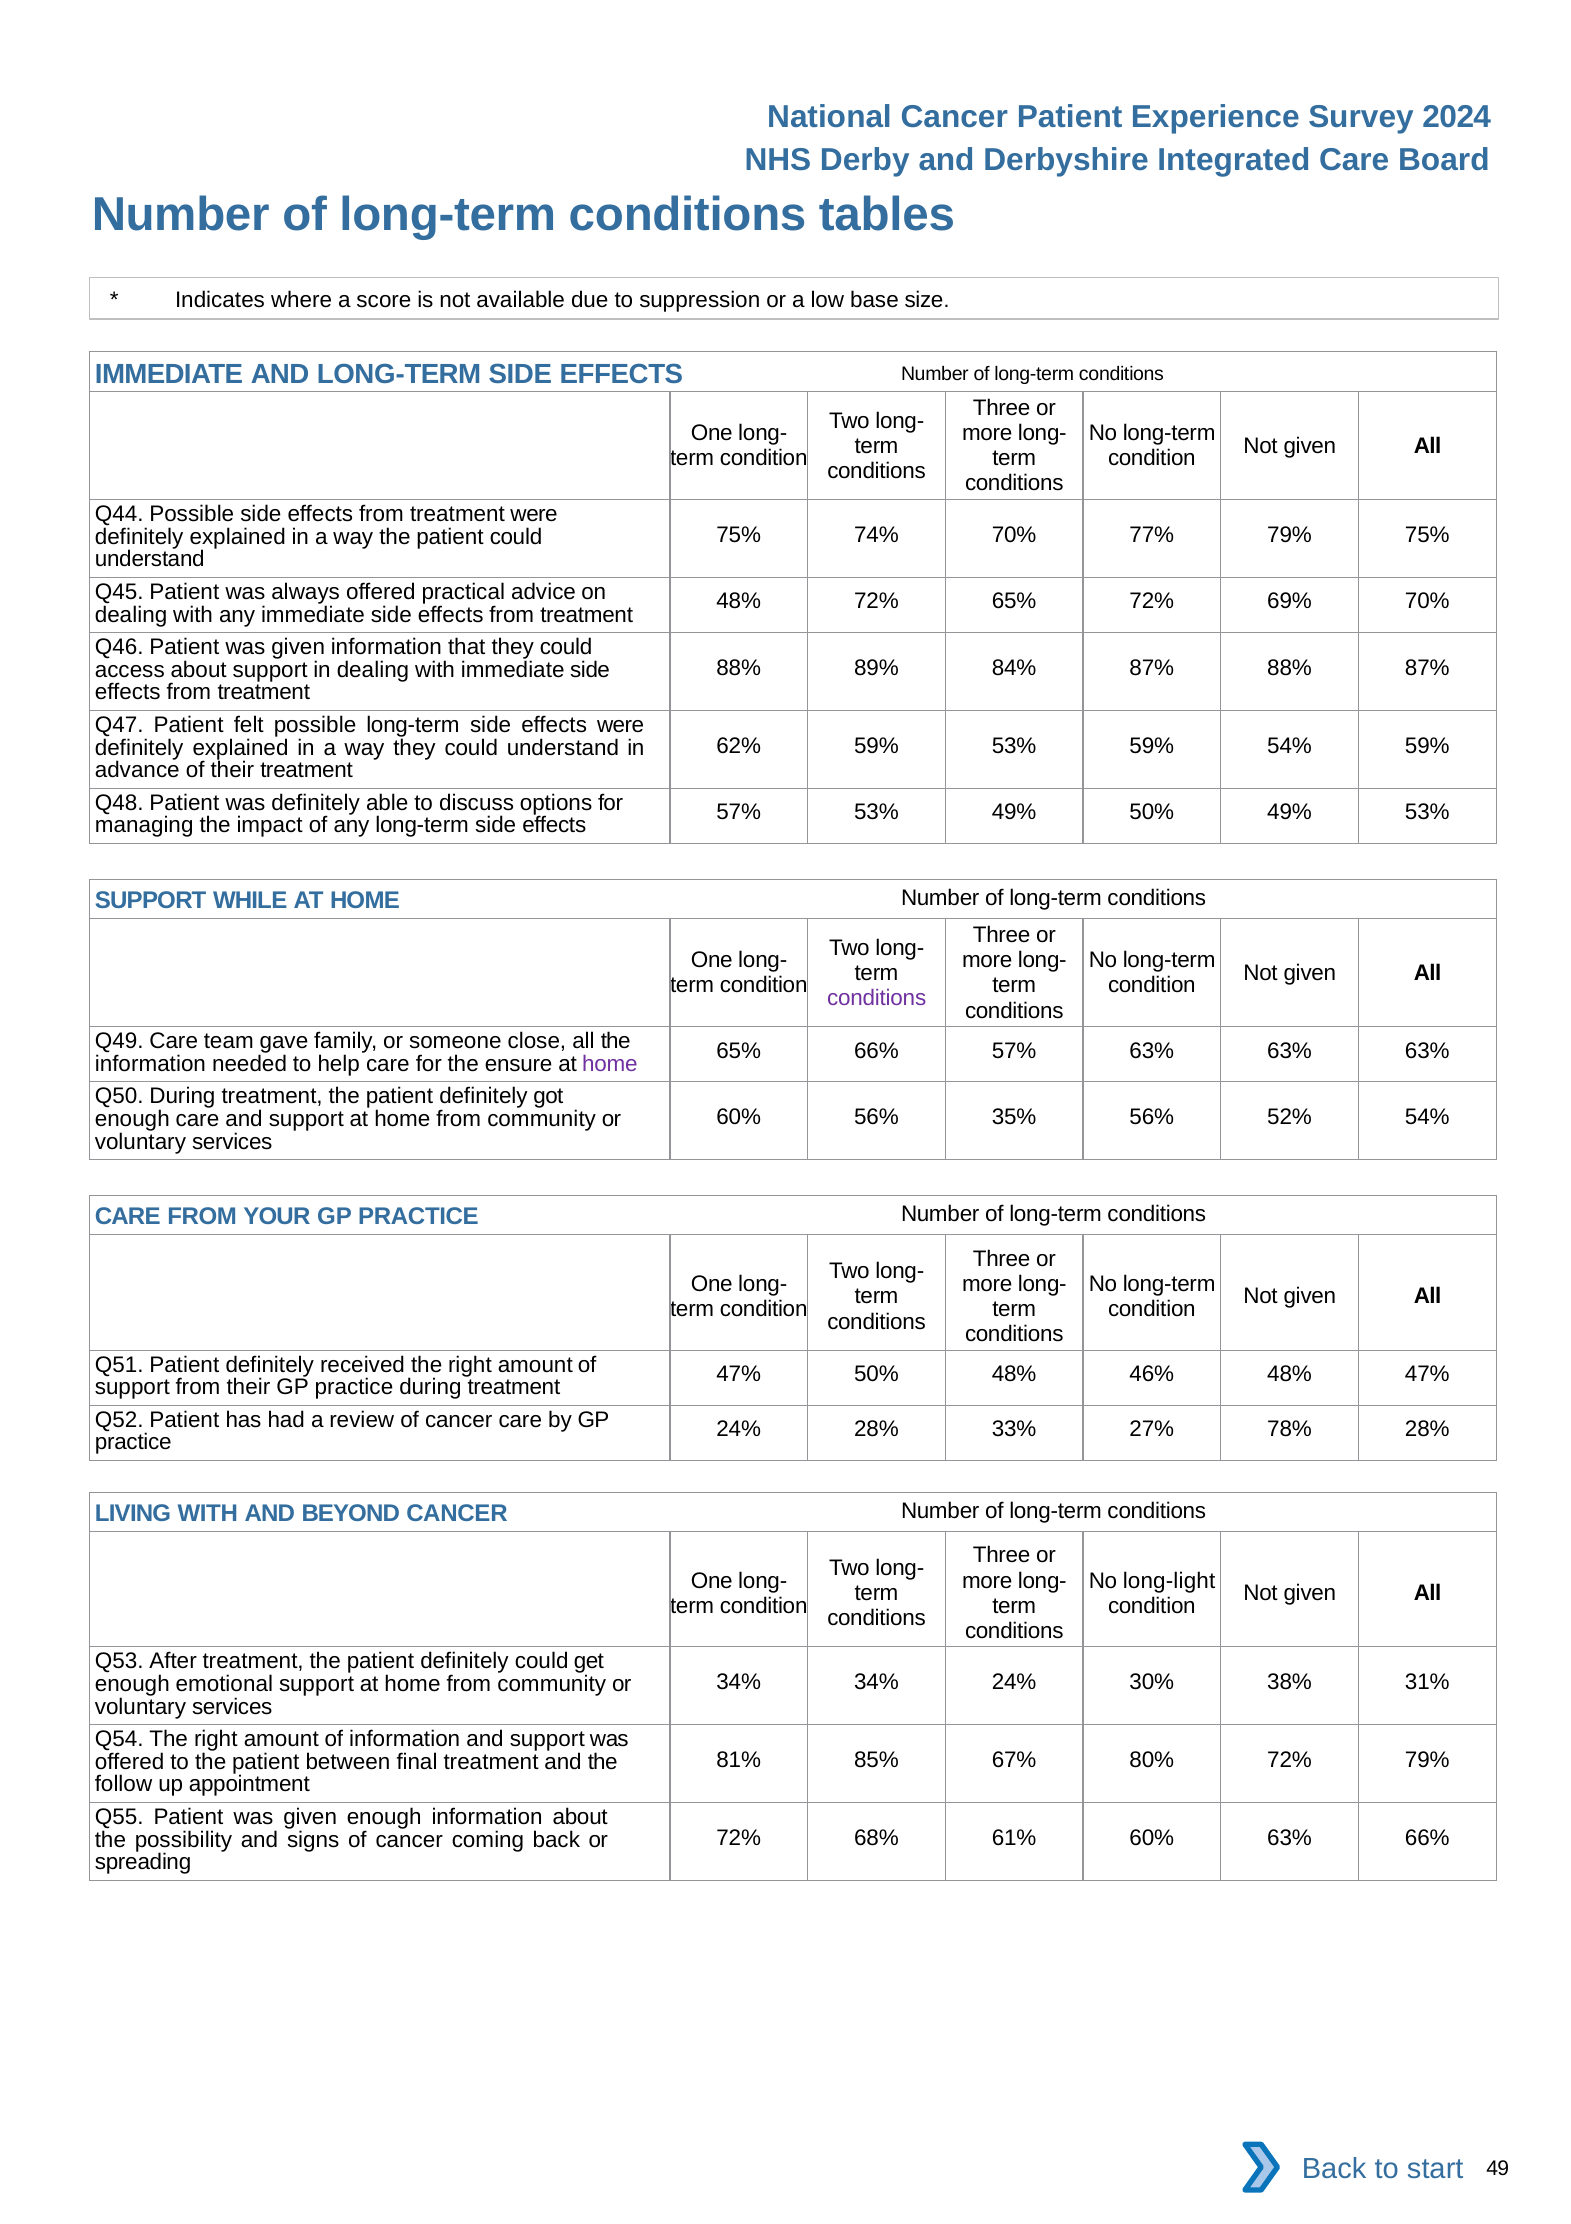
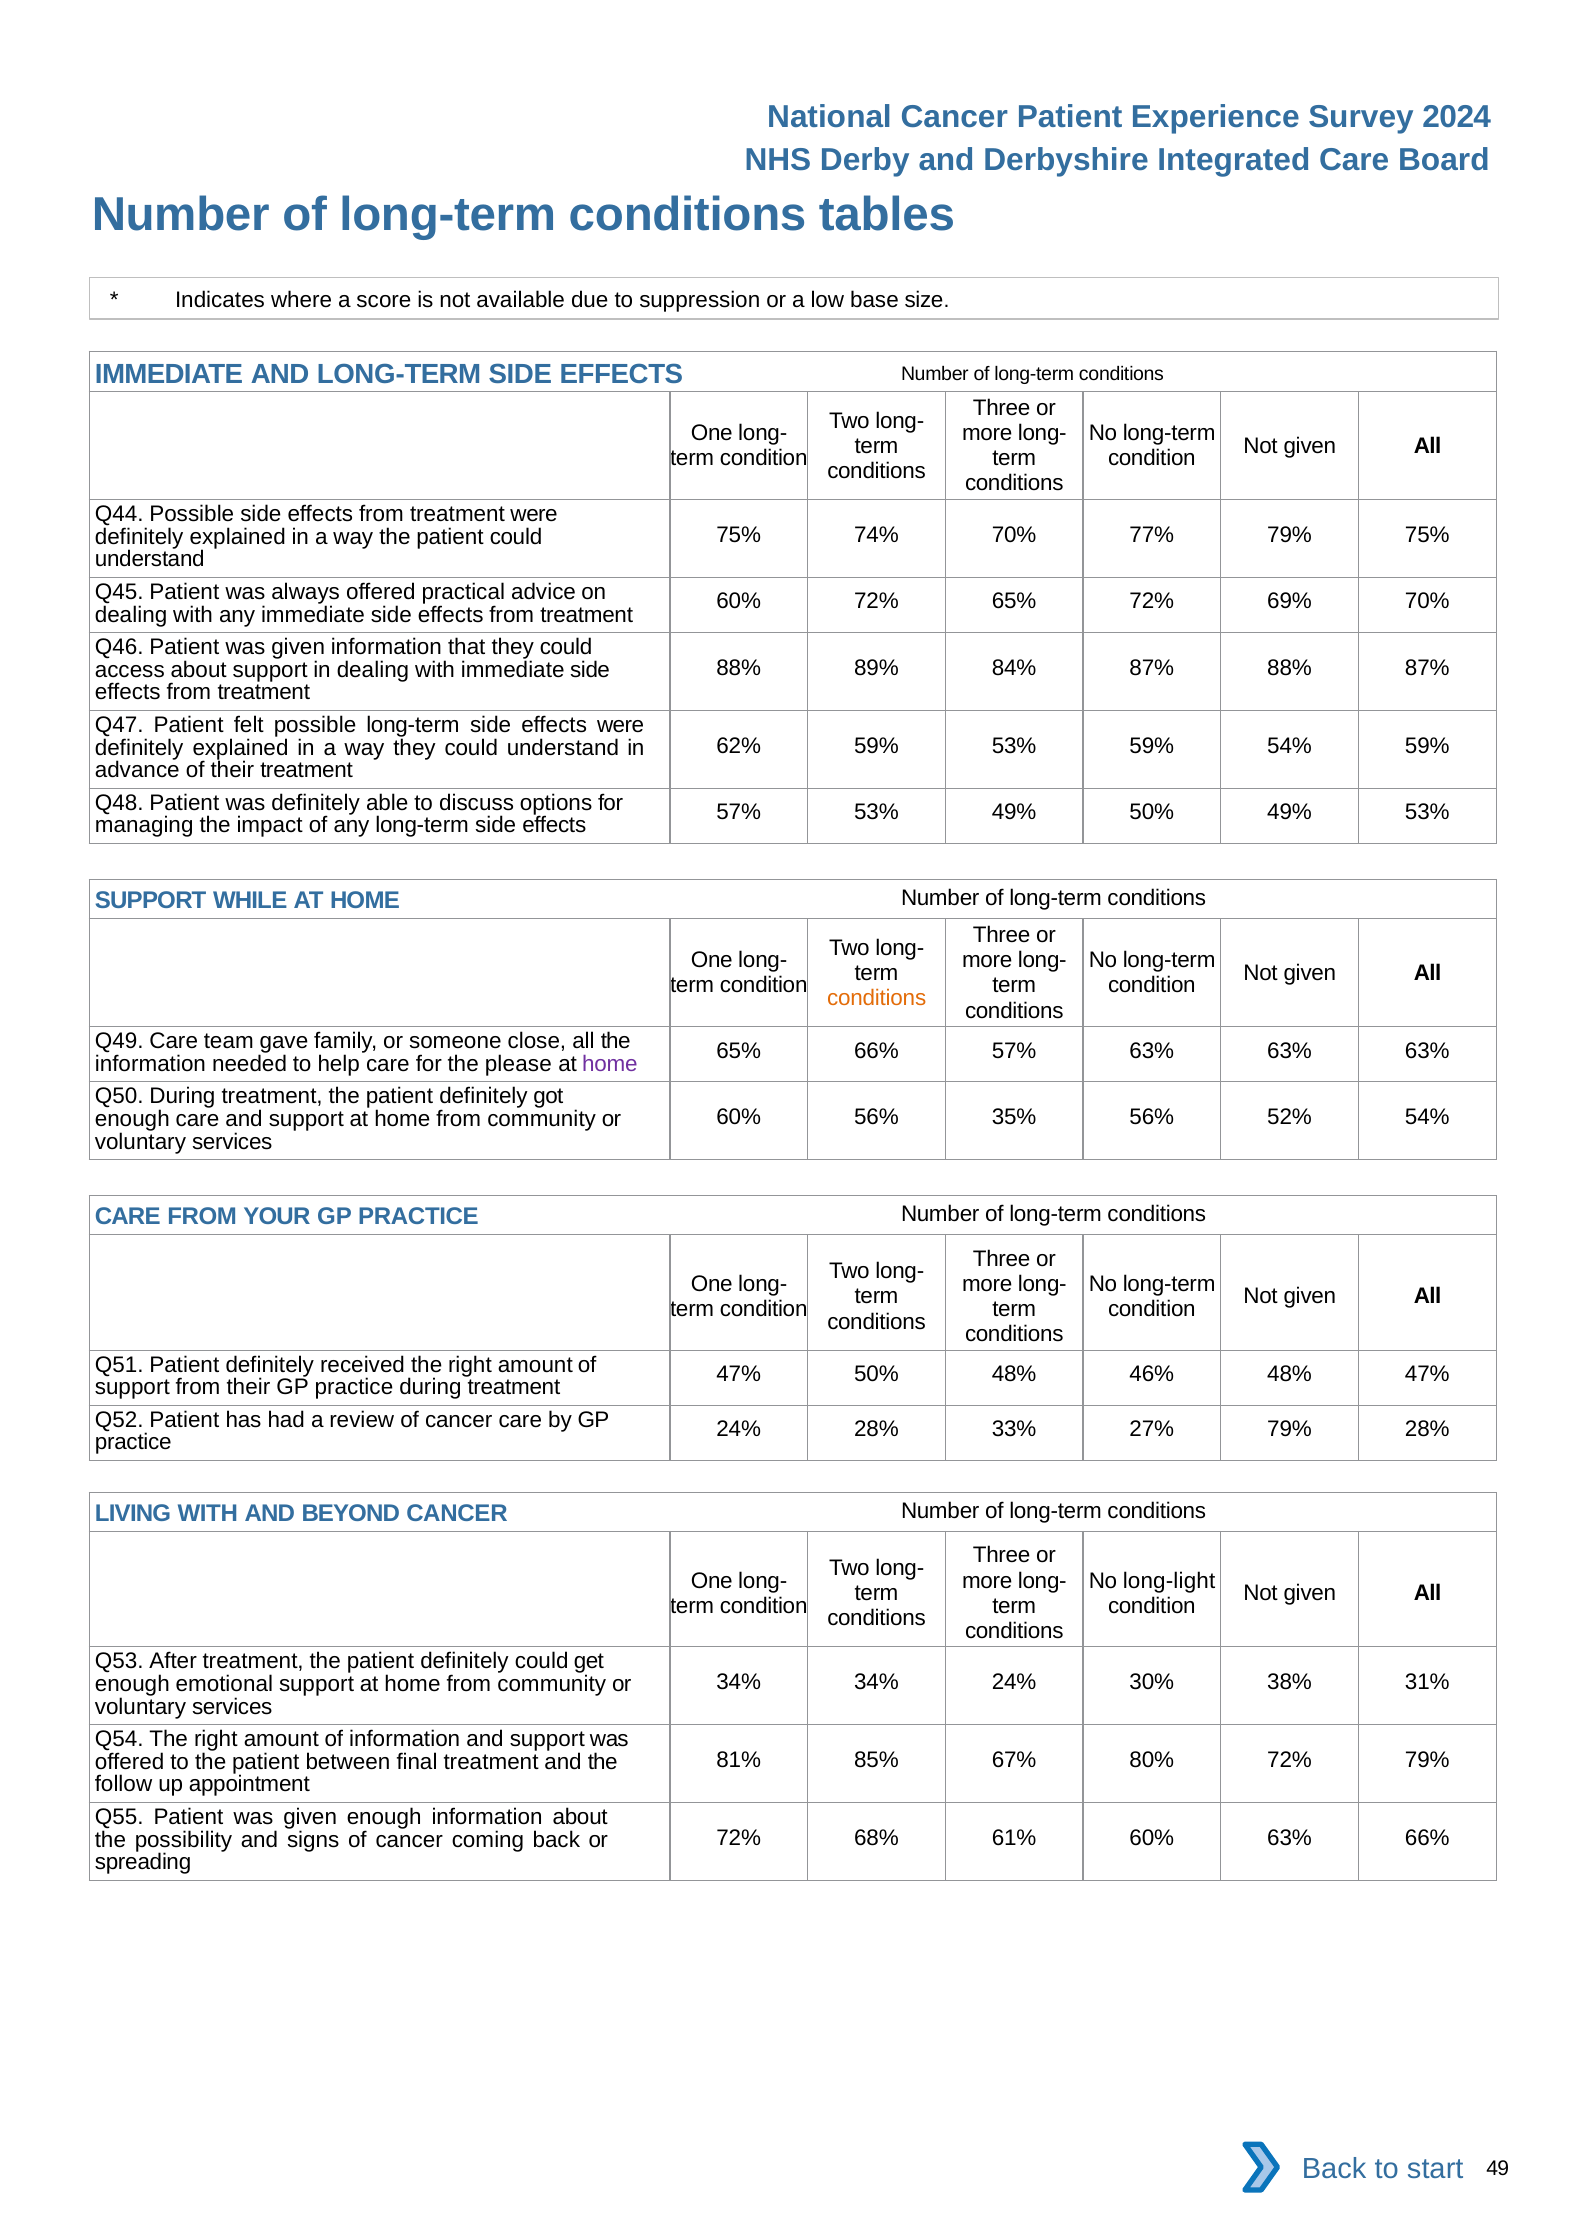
48%: 48% -> 60% (739, 601)
conditions colour: purple -> orange (877, 998)
ensure: ensure -> please (518, 1063)
27% 78%: 78% -> 79% (1290, 1429)
